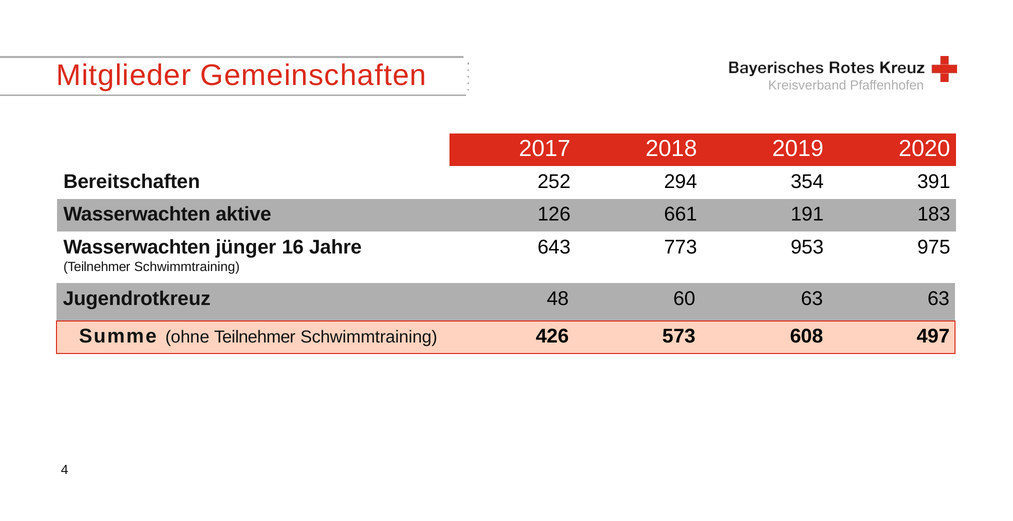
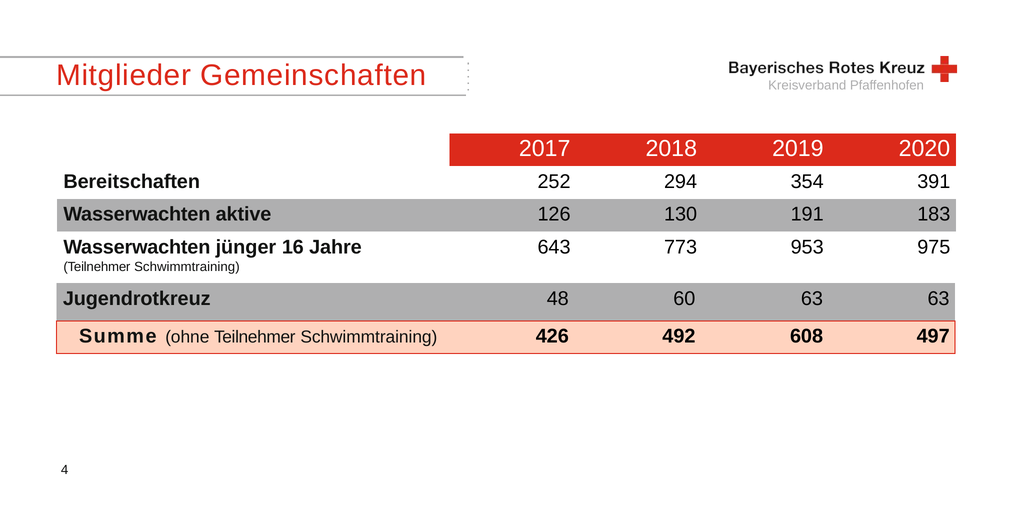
661: 661 -> 130 (681, 214)
573: 573 -> 492 (679, 337)
